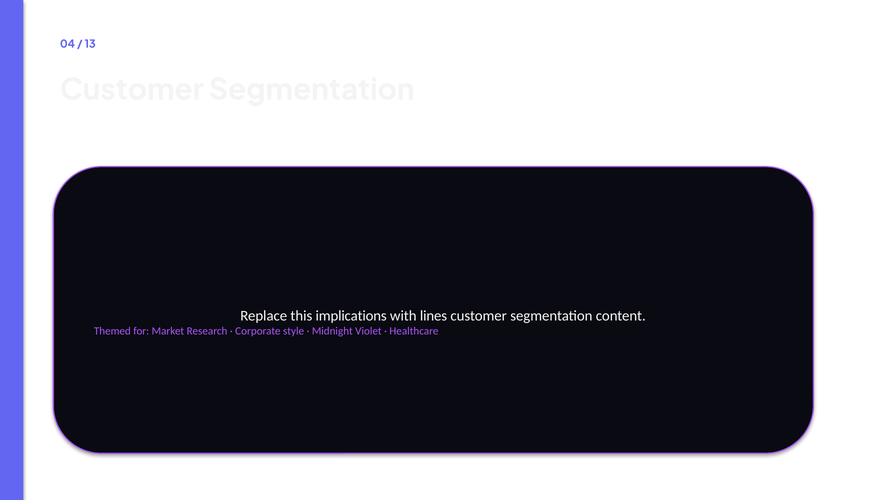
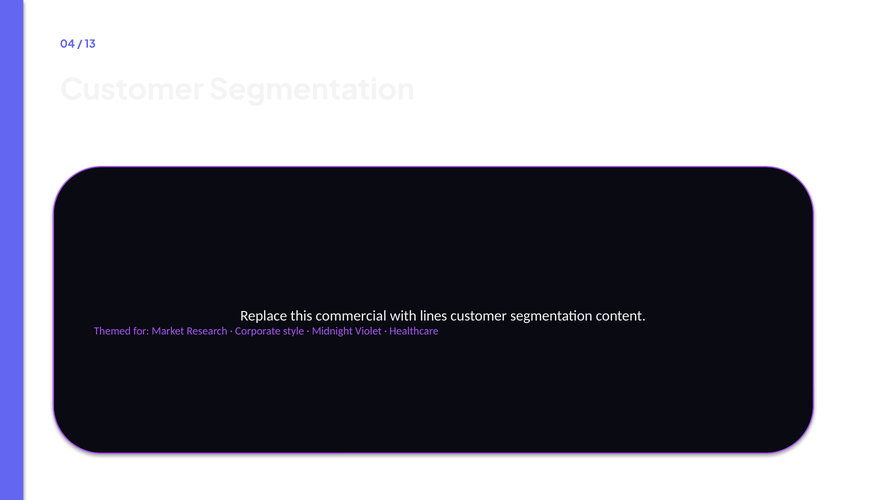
implications: implications -> commercial (351, 316)
